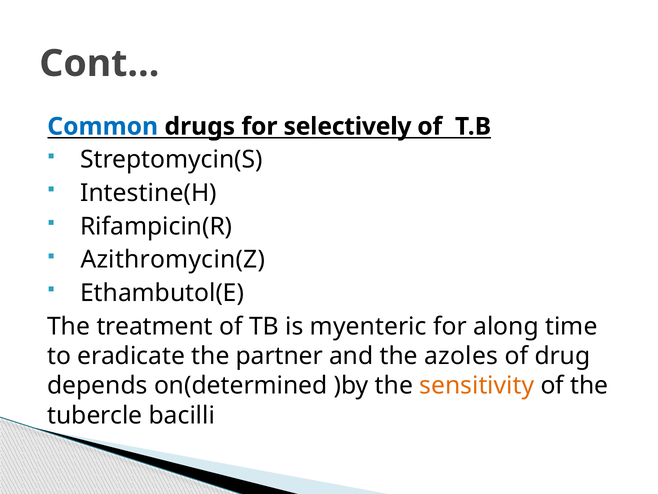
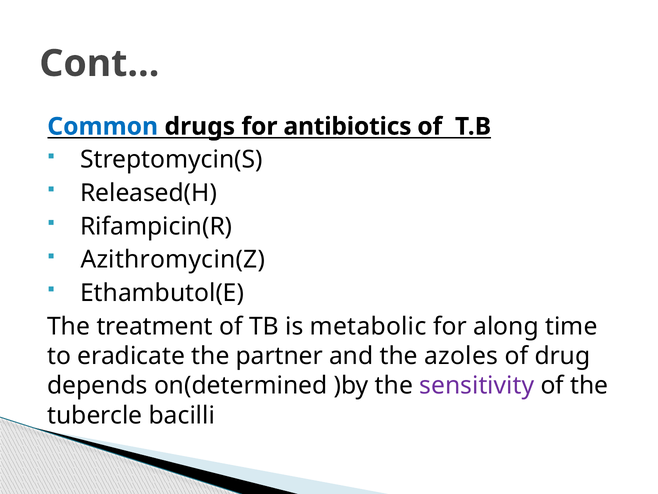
selectively: selectively -> antibiotics (347, 126)
Intestine(H: Intestine(H -> Released(H (149, 193)
myenteric: myenteric -> metabolic (368, 326)
sensitivity colour: orange -> purple (477, 385)
